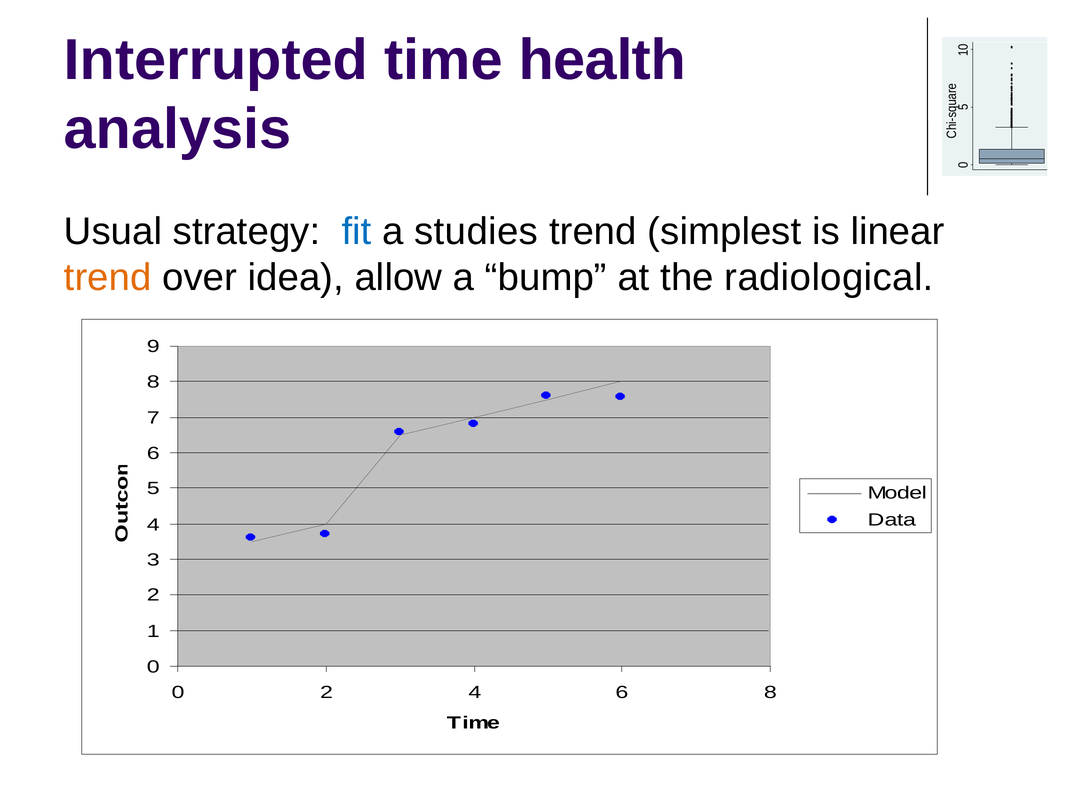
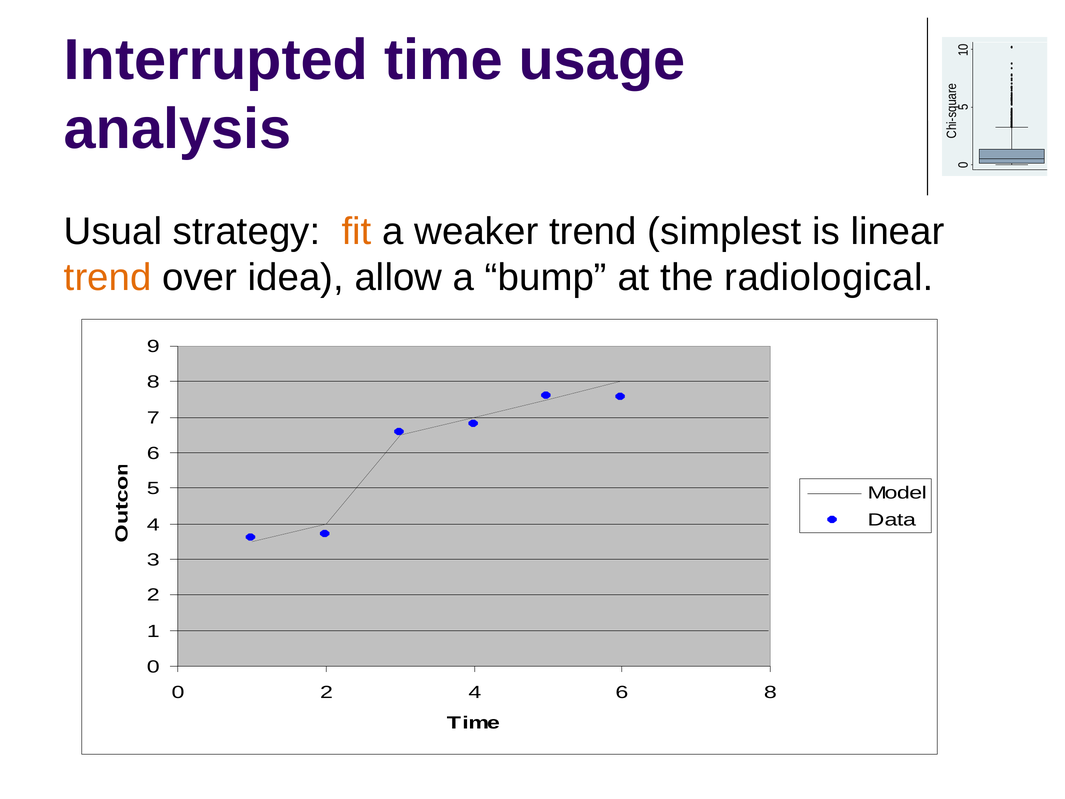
health: health -> usage (602, 60)
fit colour: blue -> orange (357, 231)
studies: studies -> weaker (476, 231)
